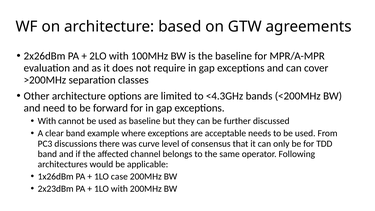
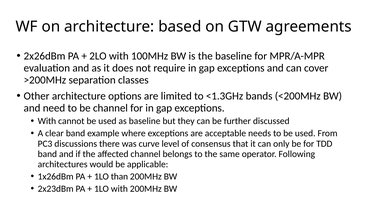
<4.3GHz: <4.3GHz -> <1.3GHz (225, 96)
be forward: forward -> channel (110, 108)
case: case -> than (119, 176)
